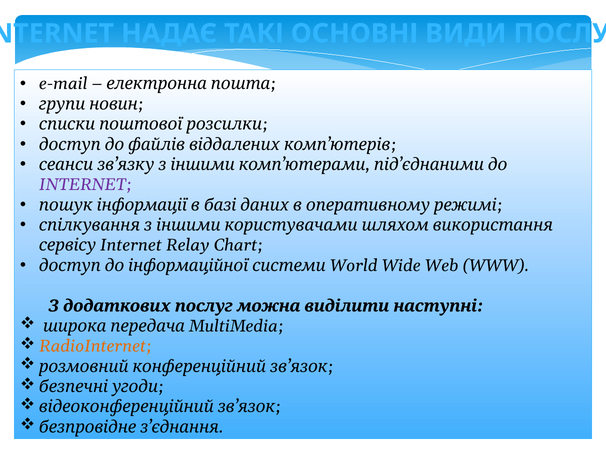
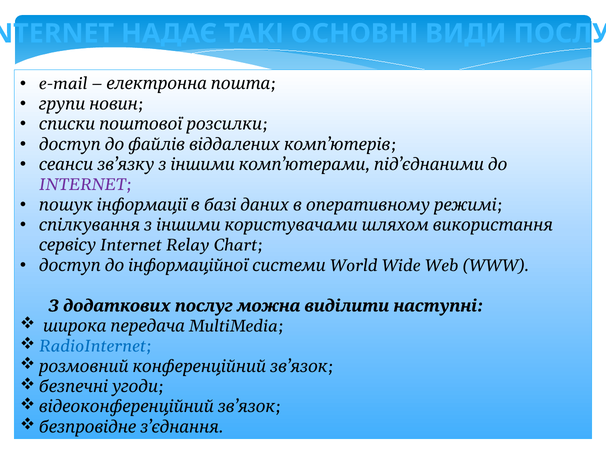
RadioInternet colour: orange -> blue (96, 347)
